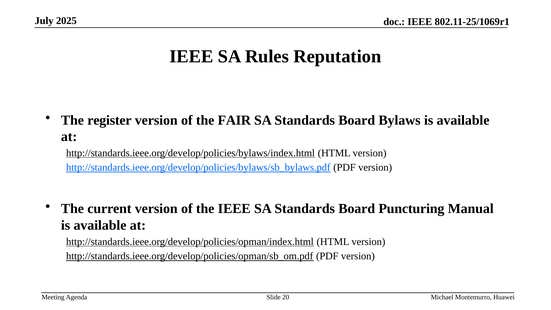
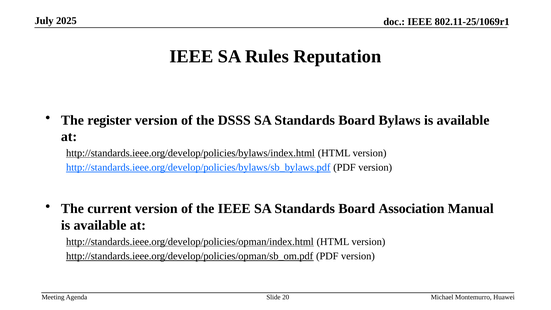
FAIR: FAIR -> DSSS (234, 120)
Puncturing: Puncturing -> Association (411, 209)
